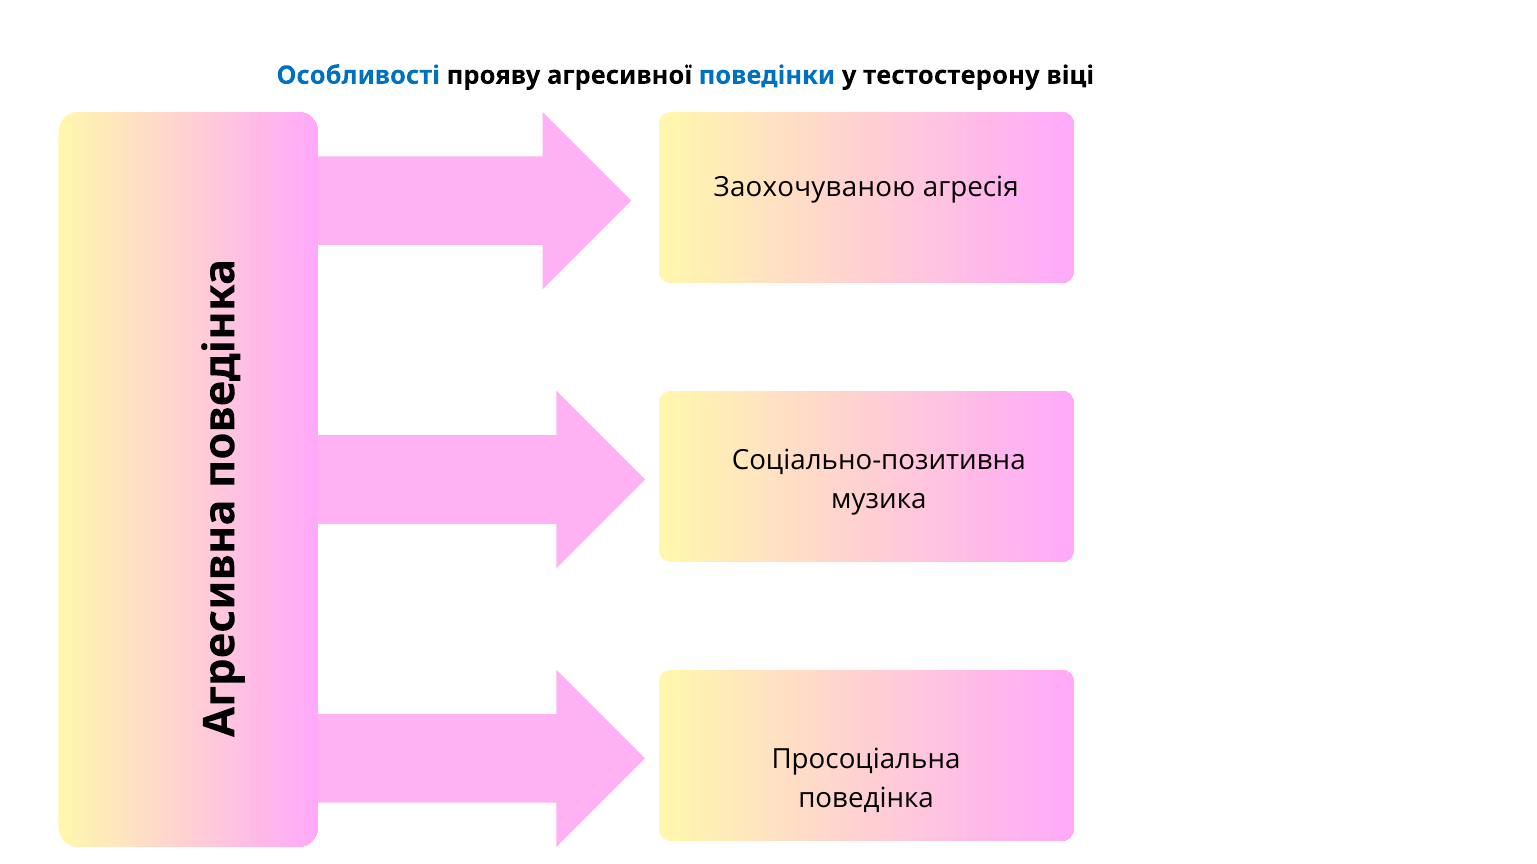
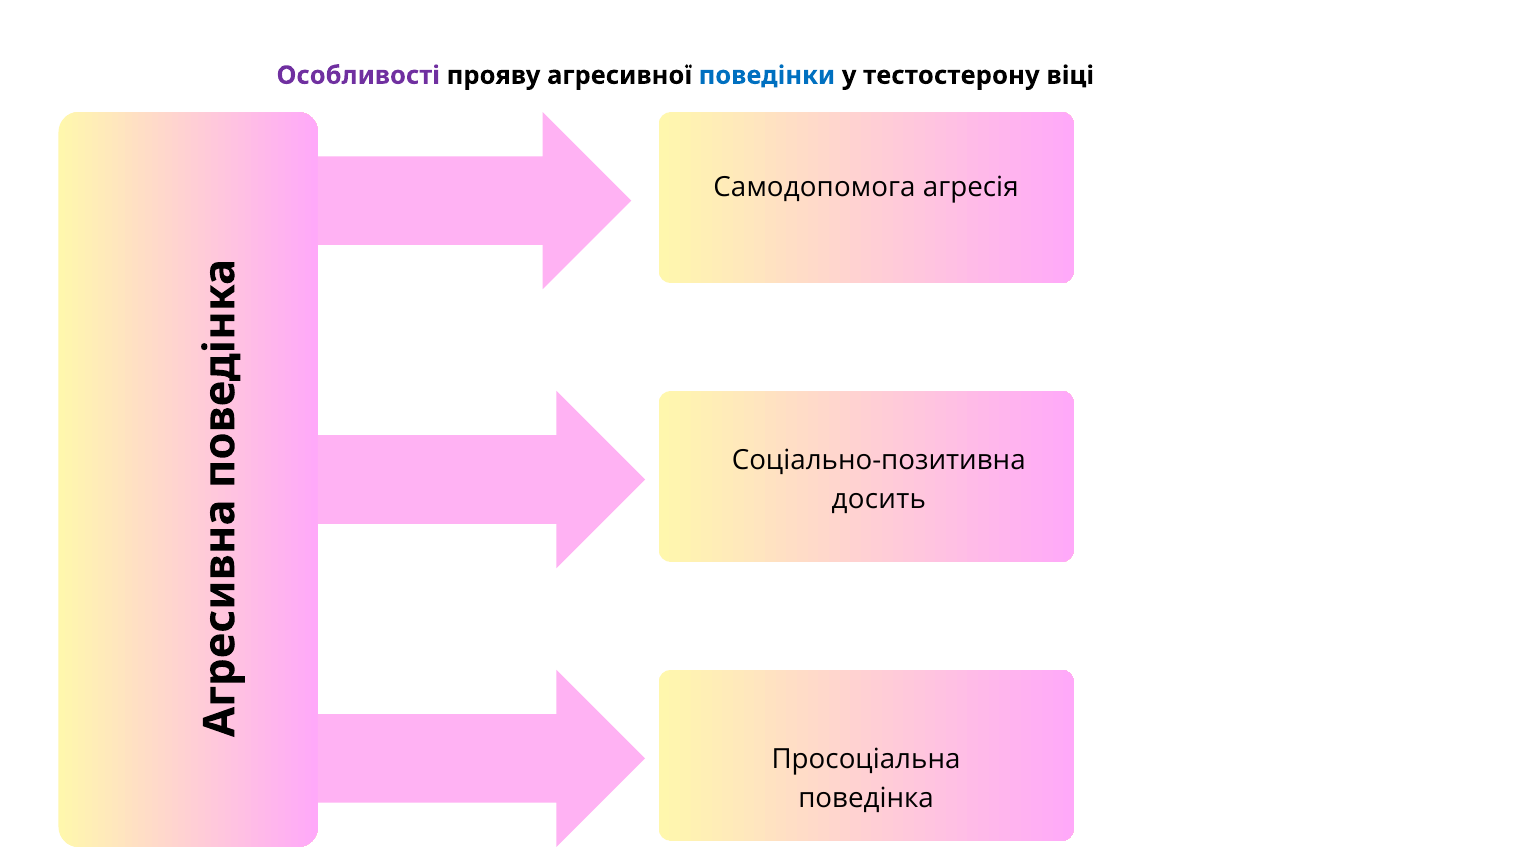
Особливості colour: blue -> purple (358, 75)
Заохочуваною: Заохочуваною -> Самодопомога (814, 187)
музика: музика -> досить (879, 499)
